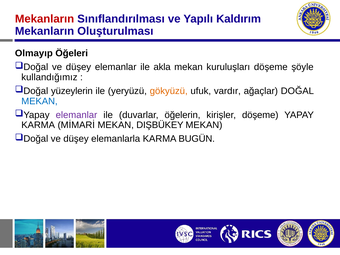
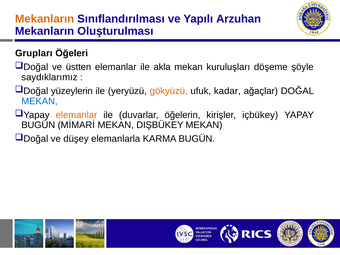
Mekanların colour: red -> orange (45, 19)
Kaldırım: Kaldırım -> Arzuhan (239, 19)
Olmayıp: Olmayıp -> Grupları (34, 53)
düşey: düşey -> üstten (79, 67)
kullandığımız: kullandığımız -> saydıklarımız (49, 77)
vardır: vardır -> kadar (227, 91)
elemanlar colour: purple -> orange (76, 115)
kirişler döşeme: döşeme -> içbükey (260, 115)
KARMA: KARMA -> BUGÜN (38, 125)
